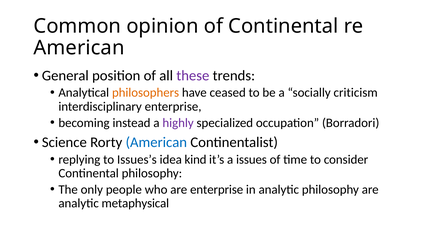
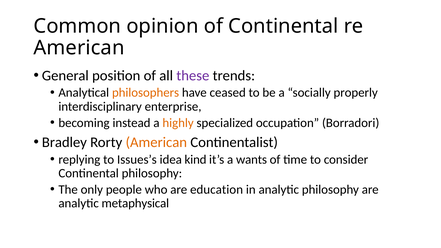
criticism: criticism -> properly (356, 93)
highly colour: purple -> orange (178, 123)
Science: Science -> Bradley (64, 142)
American colour: blue -> orange (156, 142)
issues: issues -> wants (252, 159)
are enterprise: enterprise -> education (217, 190)
